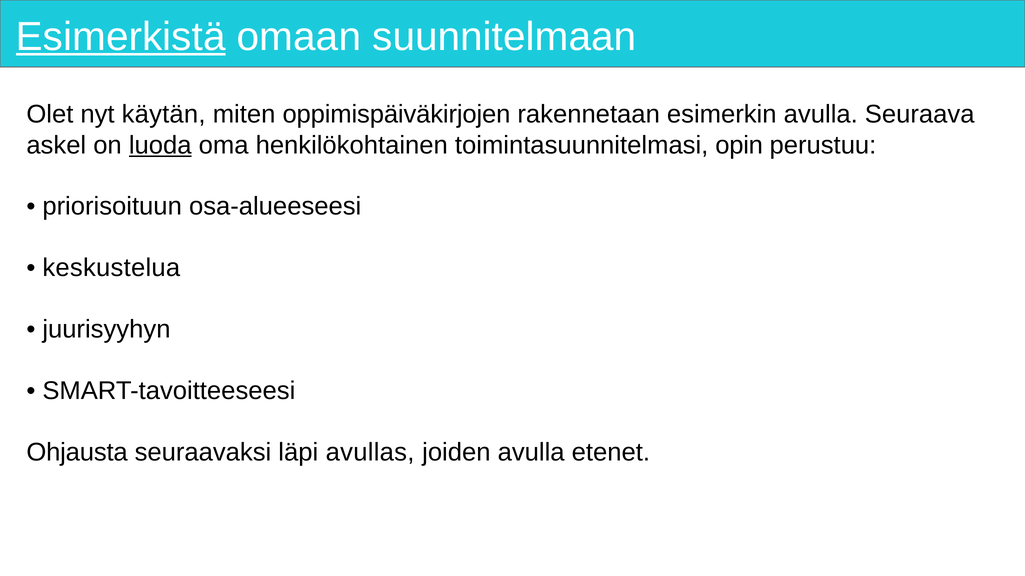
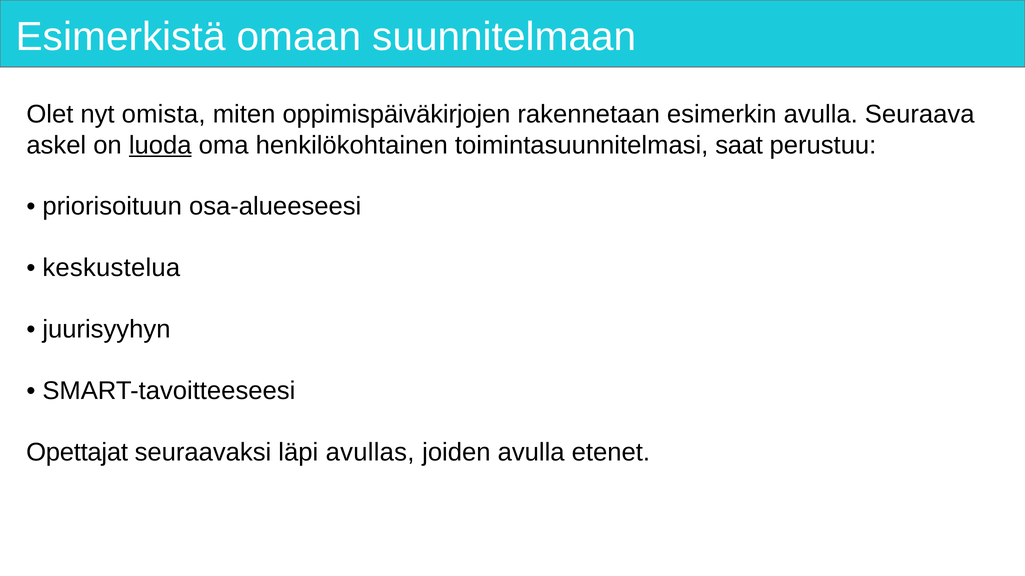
Esimerkistä underline: present -> none (121, 37)
käytän: käytän -> omista (164, 114)
opin: opin -> saat (739, 145)
Ohjausta: Ohjausta -> Opettajat (77, 453)
